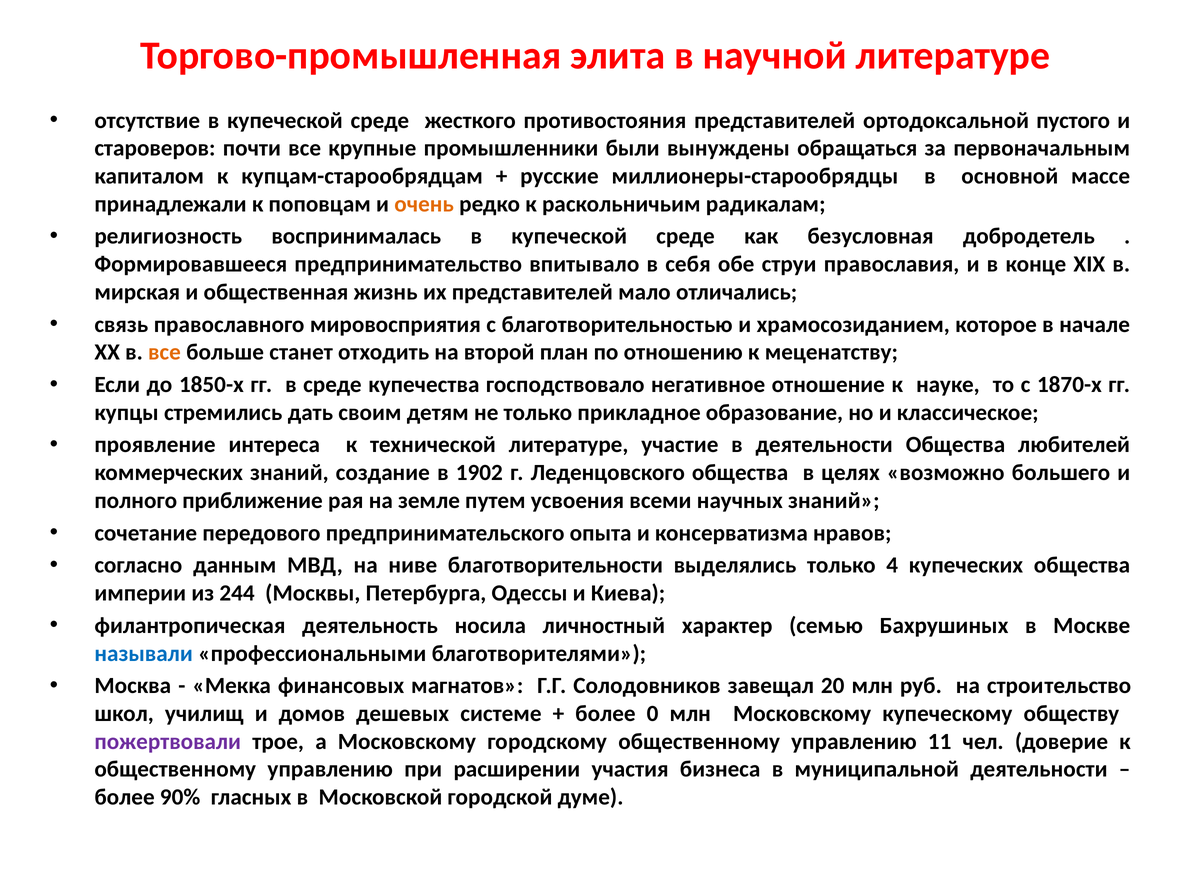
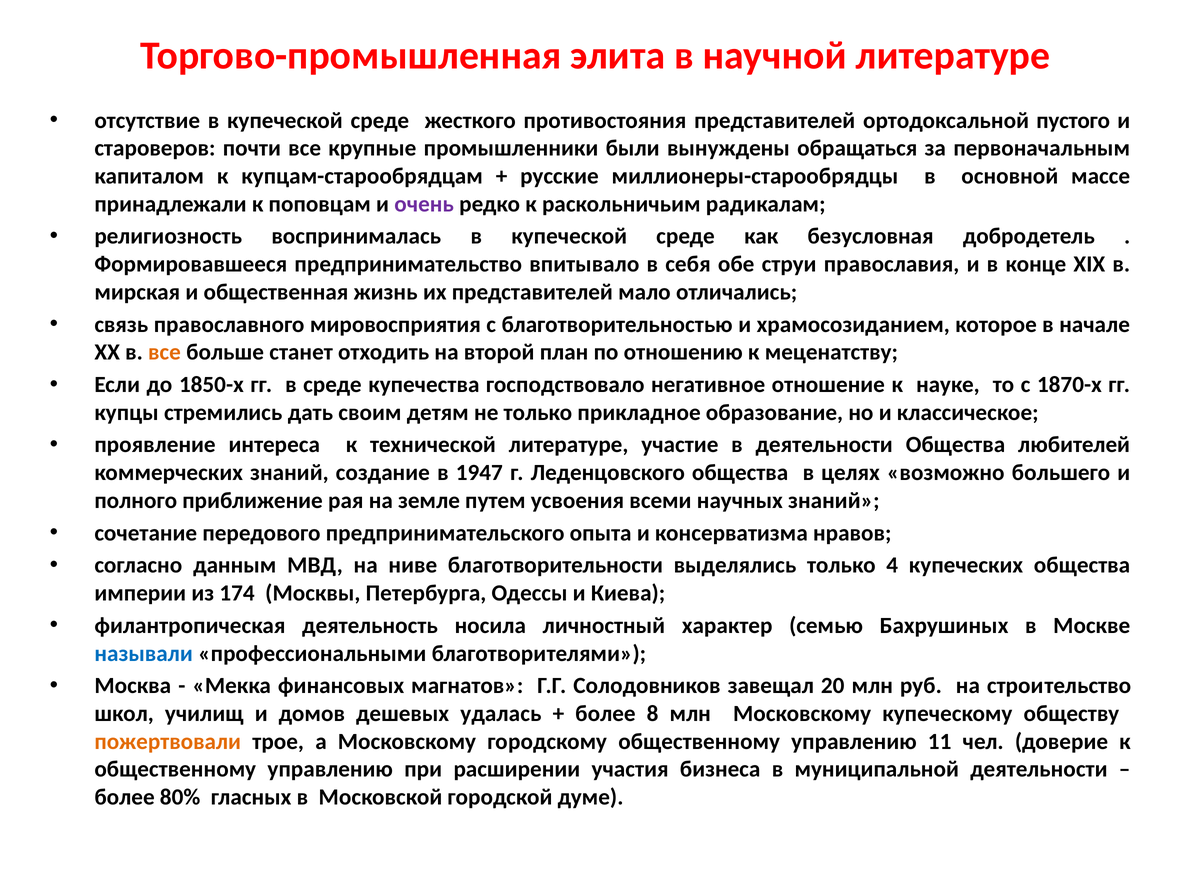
очень colour: orange -> purple (424, 204)
1902: 1902 -> 1947 (479, 473)
244: 244 -> 174 (237, 593)
системе: системе -> удалась (501, 714)
0: 0 -> 8 (653, 714)
пожертвовали colour: purple -> orange (168, 742)
90%: 90% -> 80% (180, 797)
